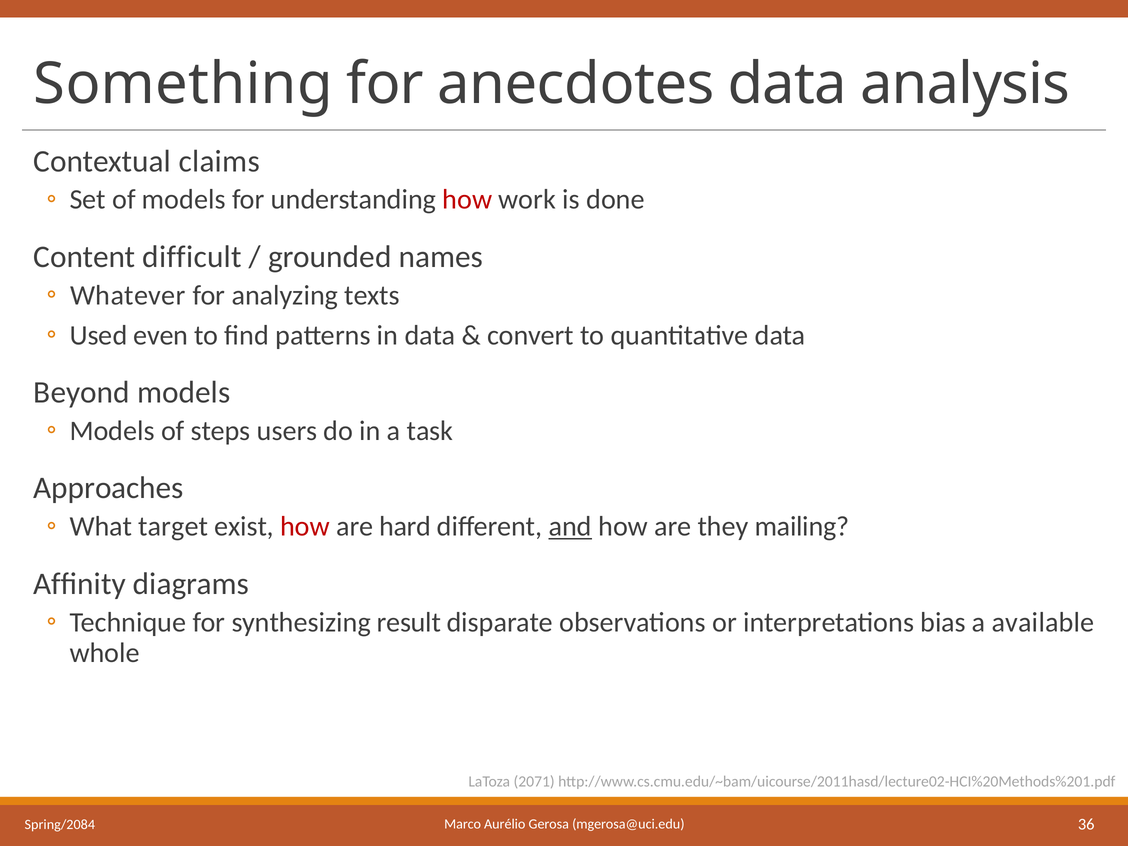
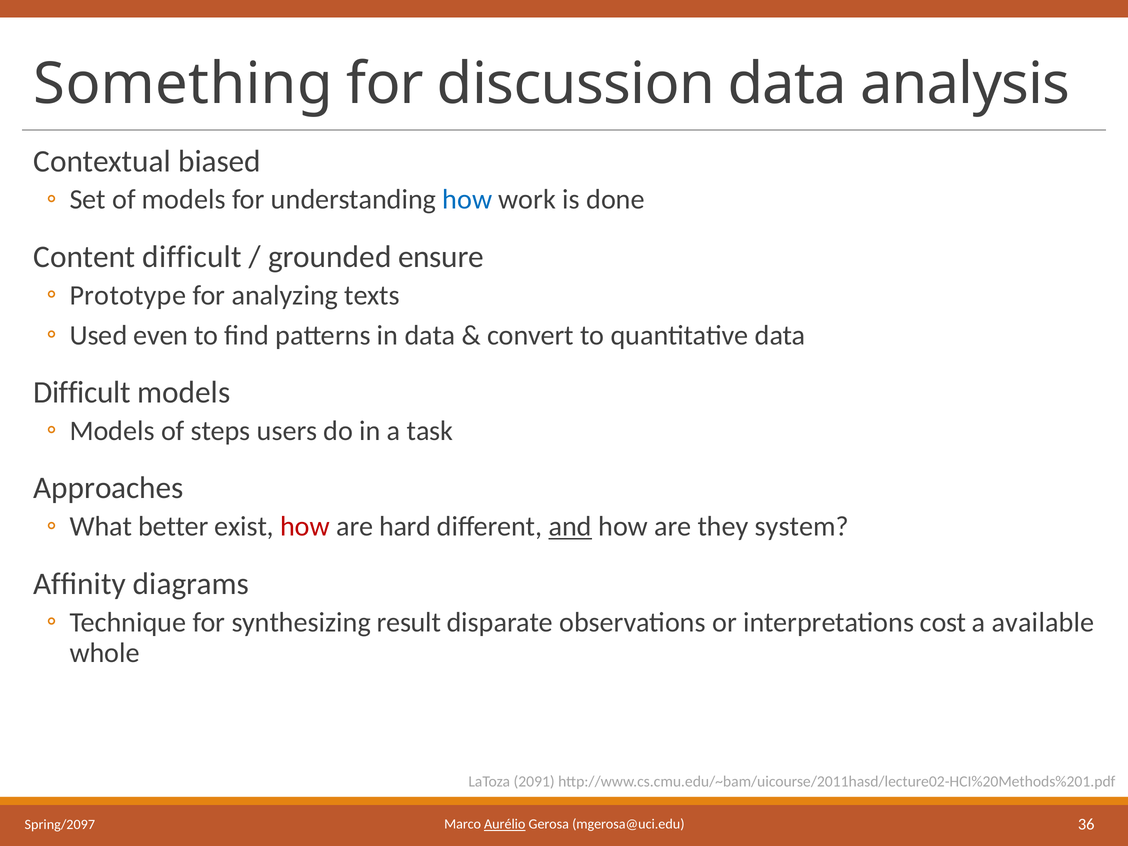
anecdotes: anecdotes -> discussion (576, 84)
claims: claims -> biased (220, 161)
how colour: red -> blue (467, 200)
names: names -> ensure (441, 257)
Whatever: Whatever -> Prototype (128, 295)
Beyond: Beyond -> Difficult (82, 392)
target: target -> better (173, 527)
mailing: mailing -> system (802, 527)
bias: bias -> cost (943, 622)
2071: 2071 -> 2091 (534, 782)
Aurélio underline: none -> present (505, 824)
Spring/2084: Spring/2084 -> Spring/2097 (60, 824)
